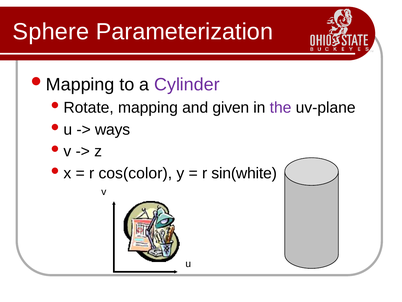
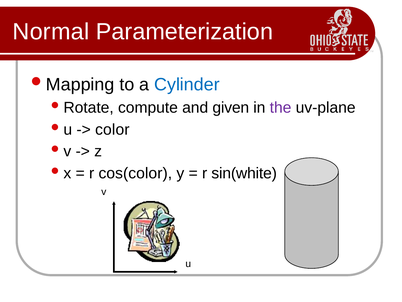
Sphere: Sphere -> Normal (51, 32)
Cylinder colour: purple -> blue (187, 84)
mapping: mapping -> compute (148, 107)
ways: ways -> color (112, 129)
